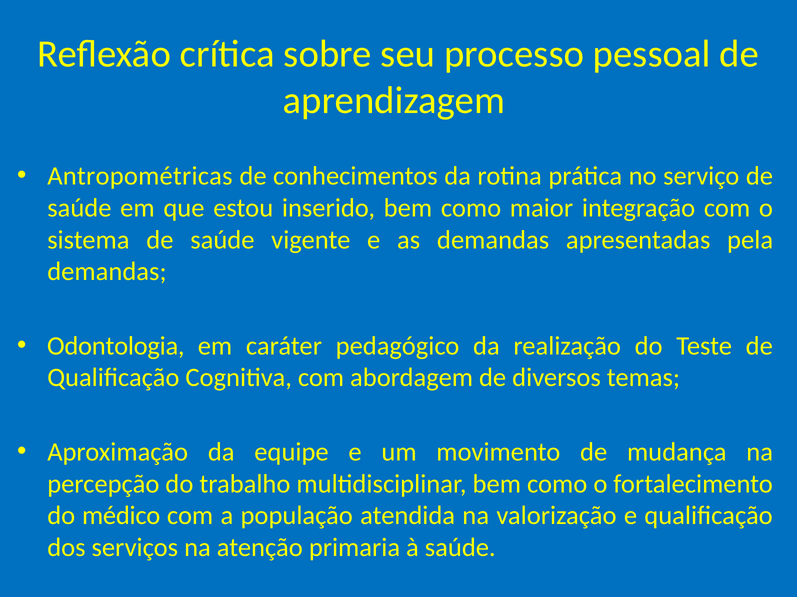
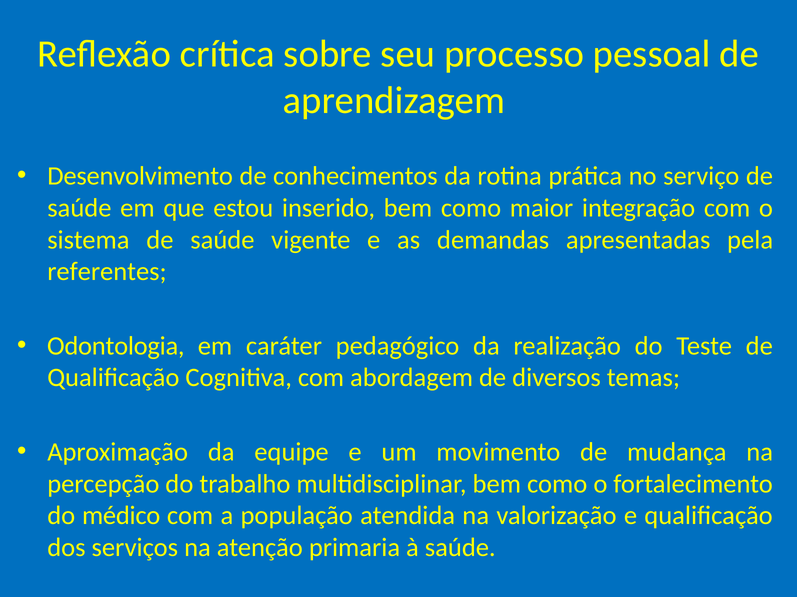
Antropométricas: Antropométricas -> Desenvolvimento (140, 176)
demandas: demandas -> referentes (107, 272)
